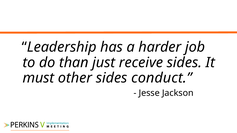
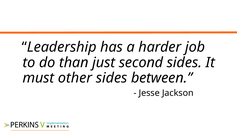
receive: receive -> second (141, 63)
conduct: conduct -> between (162, 78)
